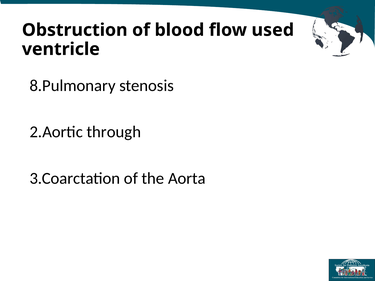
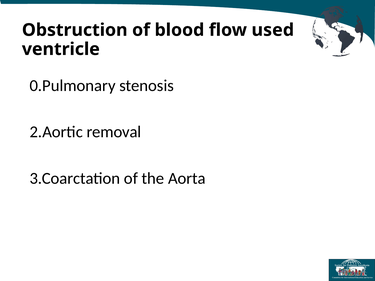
8.Pulmonary: 8.Pulmonary -> 0.Pulmonary (73, 86)
through: through -> removal (114, 132)
